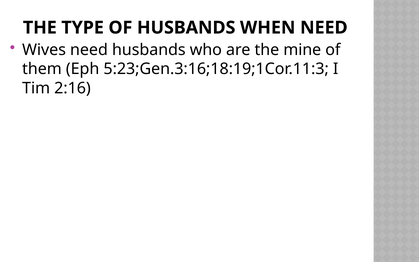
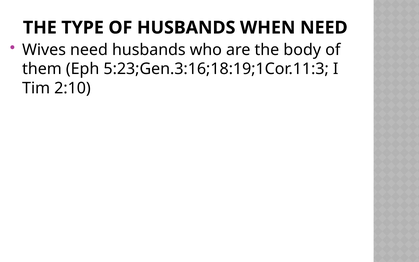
mine: mine -> body (302, 50)
2:16: 2:16 -> 2:10 (73, 88)
